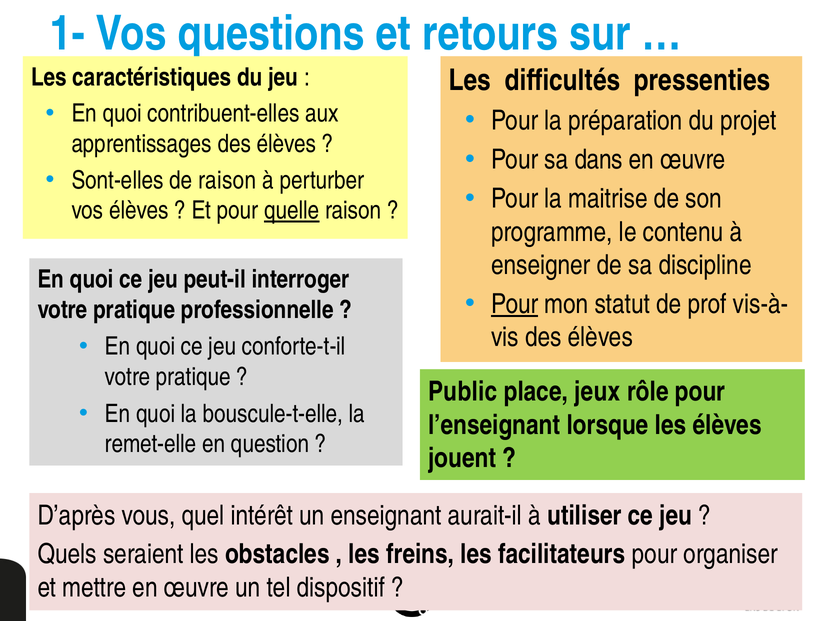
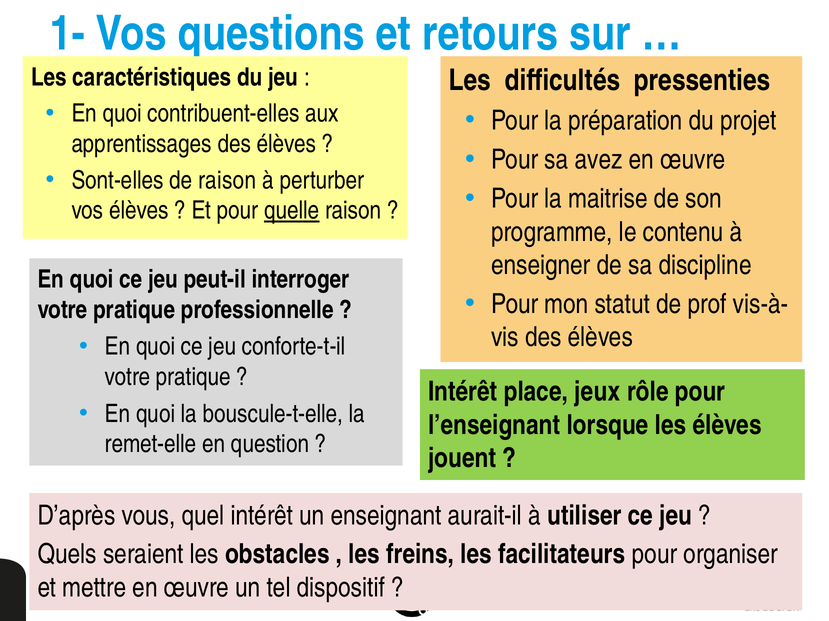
dans: dans -> avez (599, 160)
Pour underline: present -> none (515, 305)
Public: Public -> Intérêt (463, 392)
